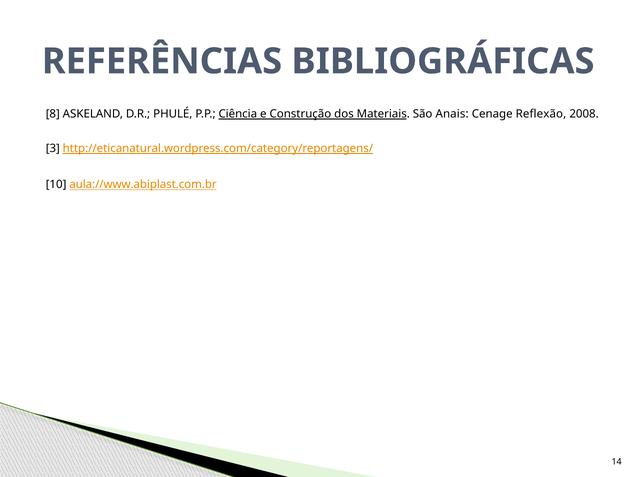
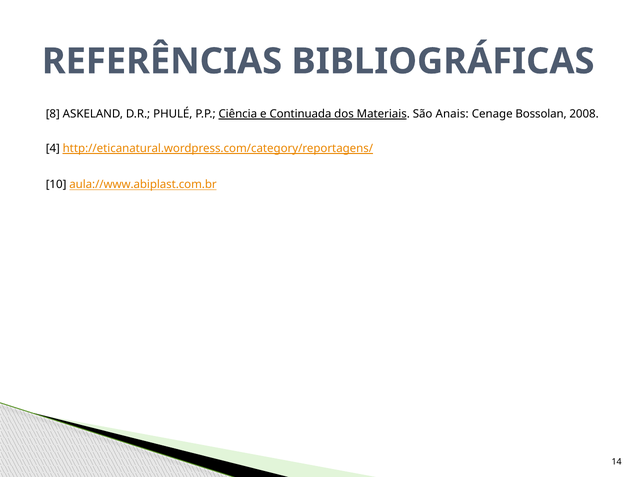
Construção: Construção -> Continuada (300, 114)
Reflexão: Reflexão -> Bossolan (541, 114)
3: 3 -> 4 (53, 149)
